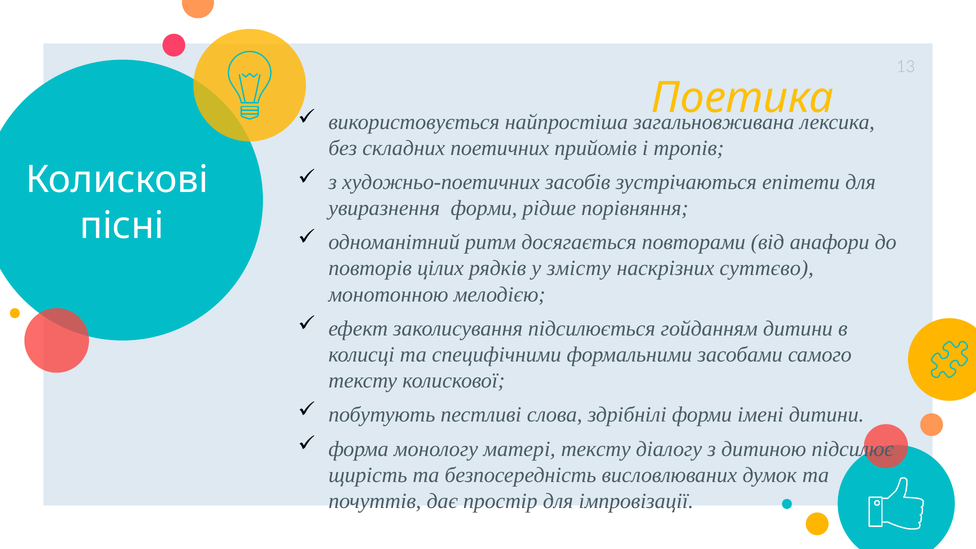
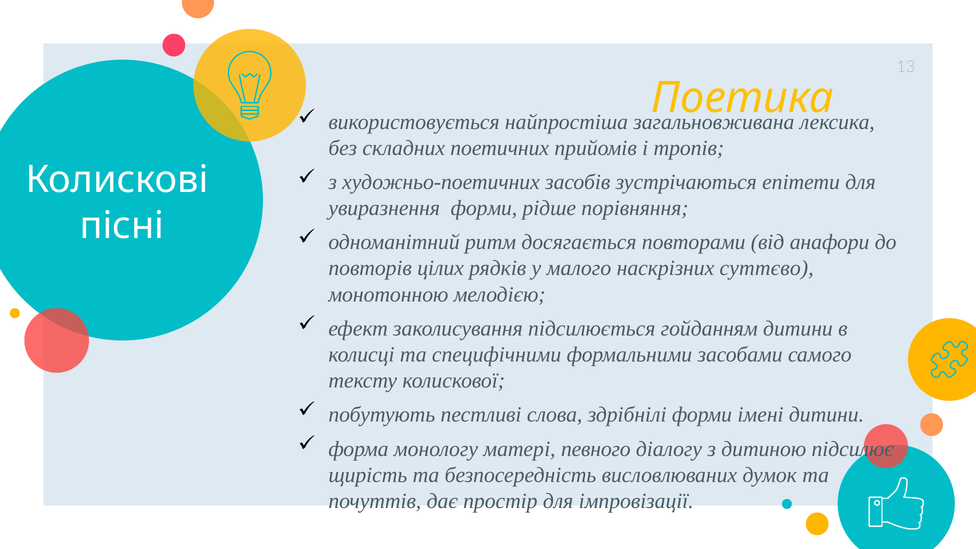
змісту: змісту -> малого (579, 268)
матері тексту: тексту -> певного (596, 449)
